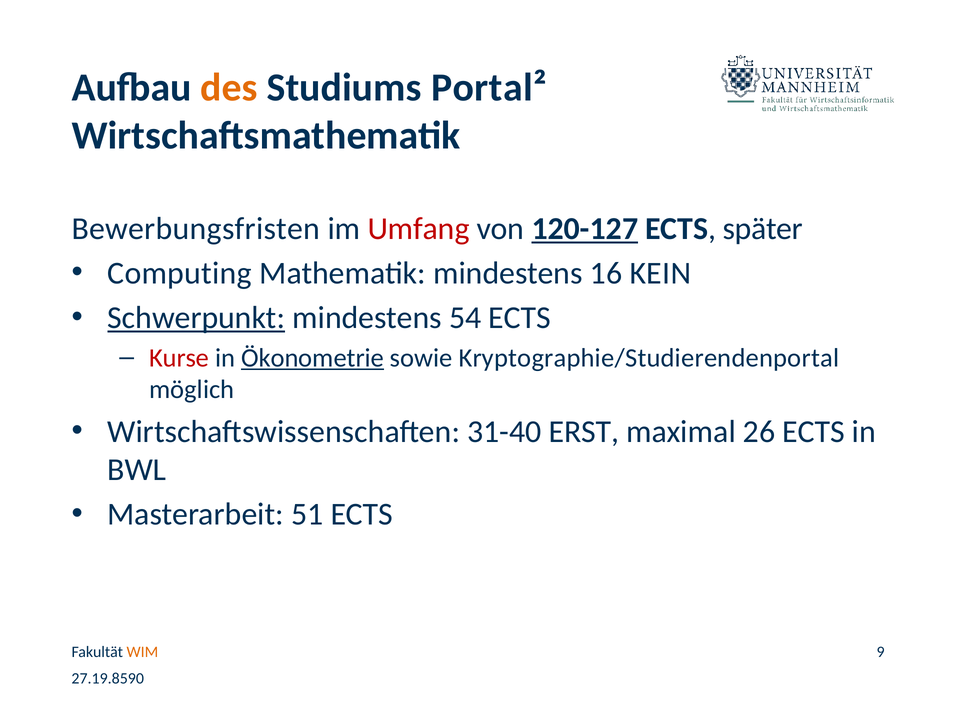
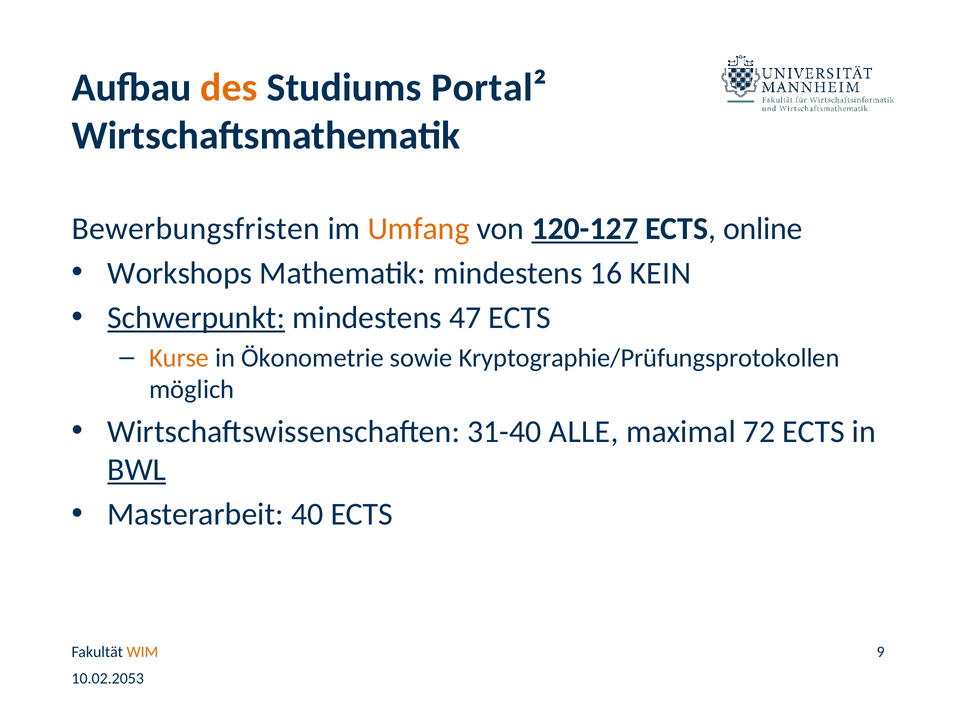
Umfang colour: red -> orange (419, 229)
später: später -> online (763, 229)
Computing: Computing -> Workshops (180, 273)
54: 54 -> 47 (465, 318)
Kurse colour: red -> orange (179, 358)
Ökonometrie underline: present -> none (313, 358)
Kryptographie/Studierendenportal: Kryptographie/Studierendenportal -> Kryptographie/Prüfungsprotokollen (649, 358)
ERST: ERST -> ALLE (584, 431)
26: 26 -> 72 (759, 431)
BWL underline: none -> present (137, 470)
51: 51 -> 40 (307, 514)
27.19.8590: 27.19.8590 -> 10.02.2053 (108, 678)
